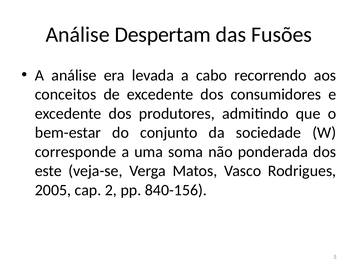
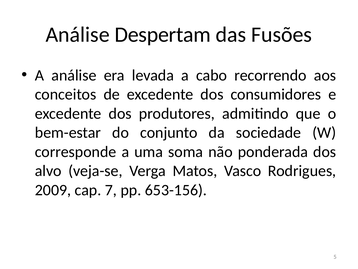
este: este -> alvo (48, 171)
2005: 2005 -> 2009 (53, 190)
2: 2 -> 7 (111, 190)
840-156: 840-156 -> 653-156 (176, 190)
